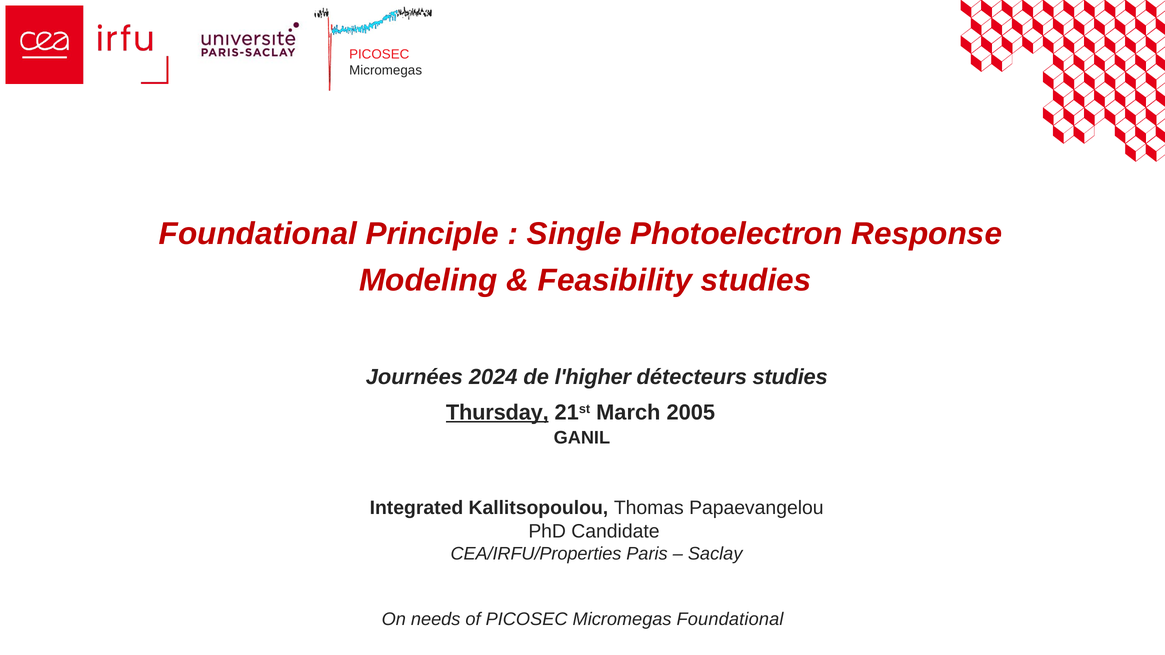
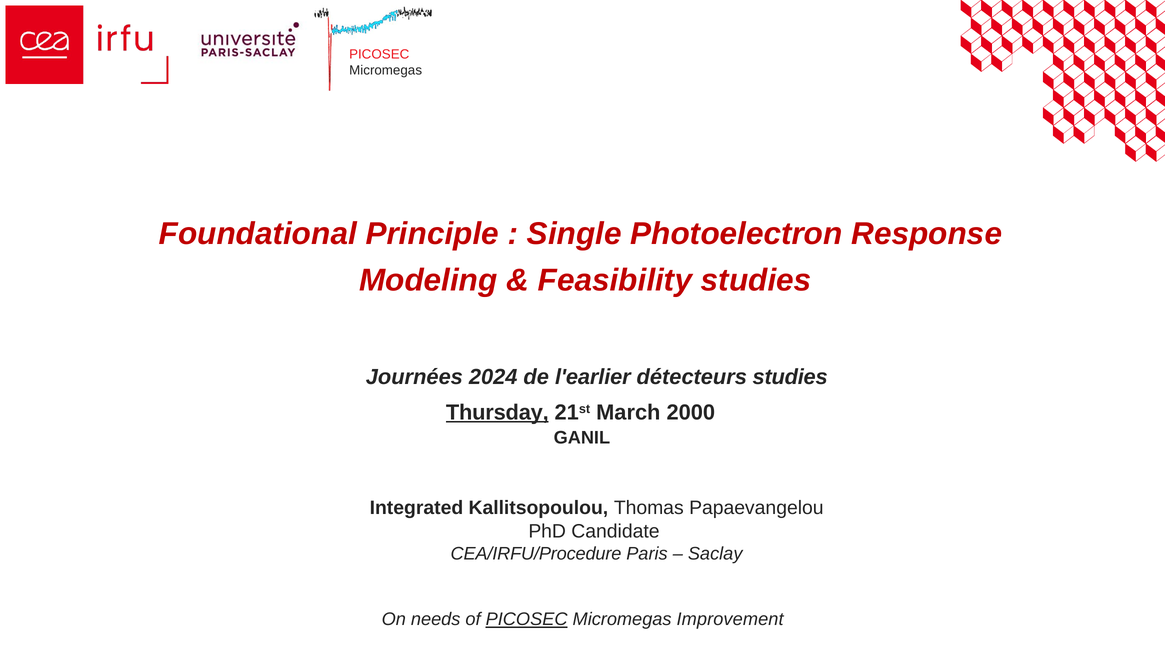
l'higher: l'higher -> l'earlier (593, 377)
2005: 2005 -> 2000 (691, 413)
CEA/IRFU/Properties: CEA/IRFU/Properties -> CEA/IRFU/Procedure (536, 554)
PICOSEC underline: none -> present (527, 620)
Foundational: Foundational -> Improvement (730, 620)
